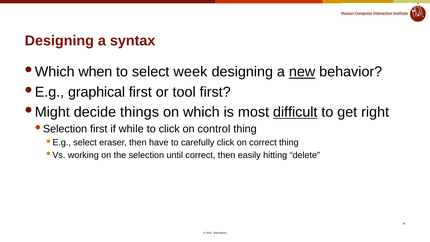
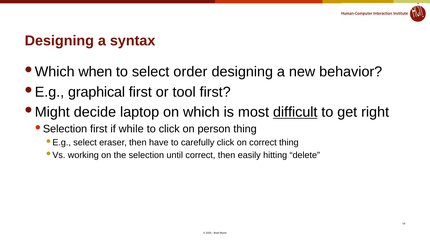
week: week -> order (190, 72)
new underline: present -> none (302, 72)
things: things -> laptop (140, 112)
control: control -> person (214, 129)
